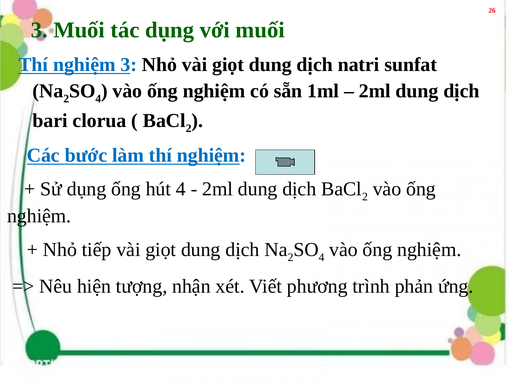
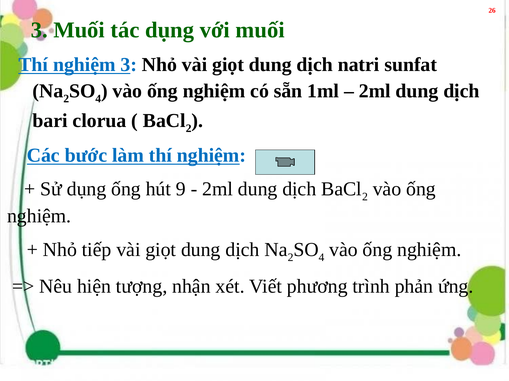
hút 4: 4 -> 9 (181, 189)
